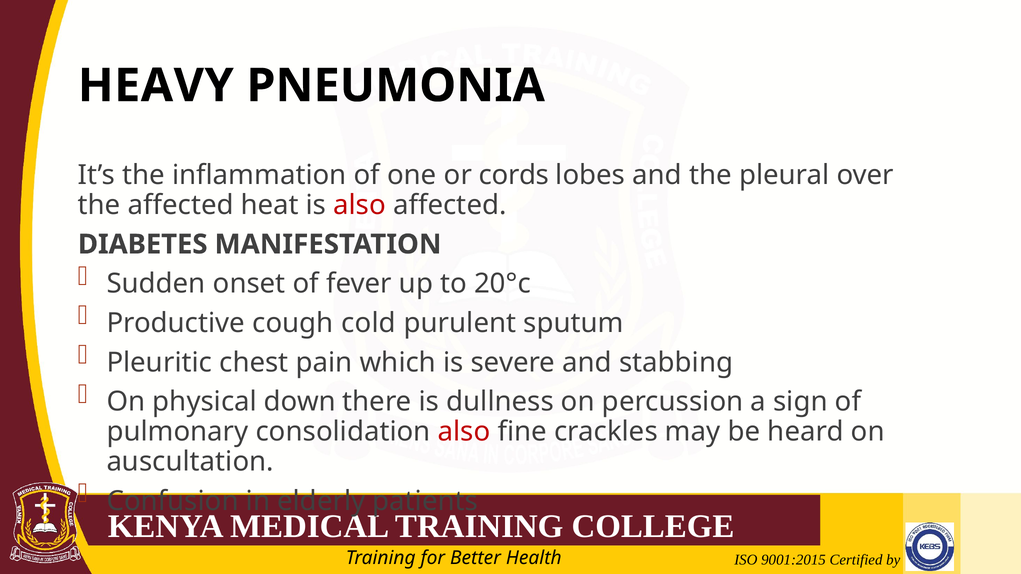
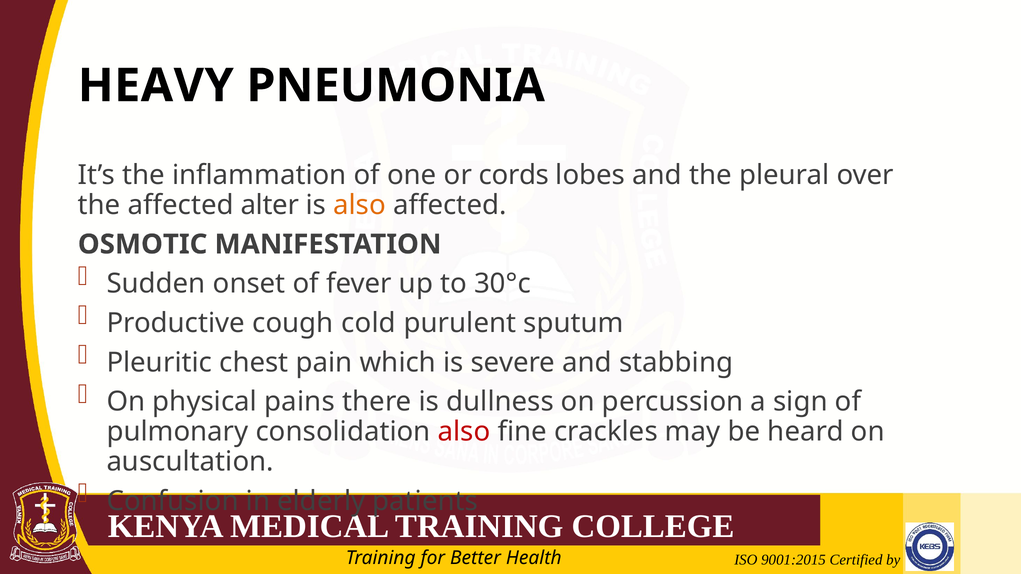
heat: heat -> alter (270, 205)
also colour: red -> orange (360, 205)
DIABETES: DIABETES -> OSMOTIC (143, 244)
20°c: 20°c -> 30°c (503, 284)
down: down -> pains (300, 402)
